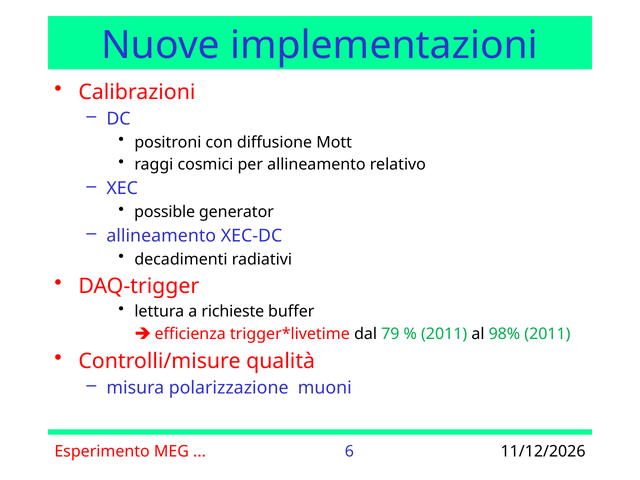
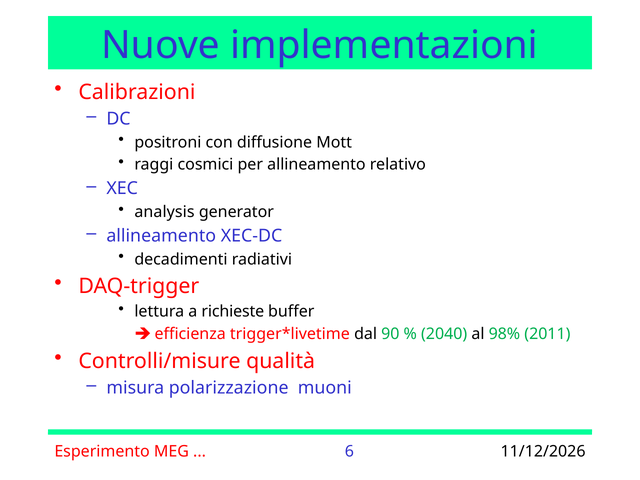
possible: possible -> analysis (165, 212)
79: 79 -> 90 (390, 334)
2011: 2011 -> 2040 (444, 334)
